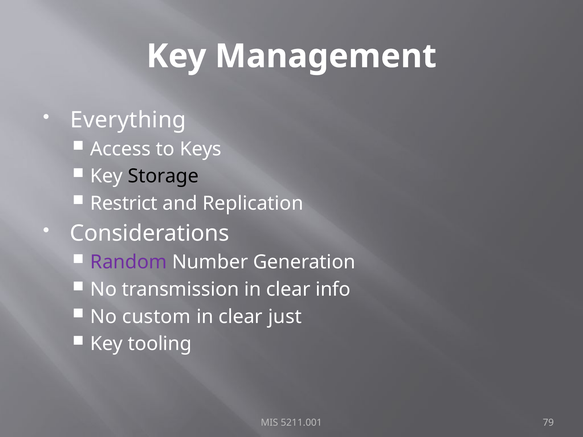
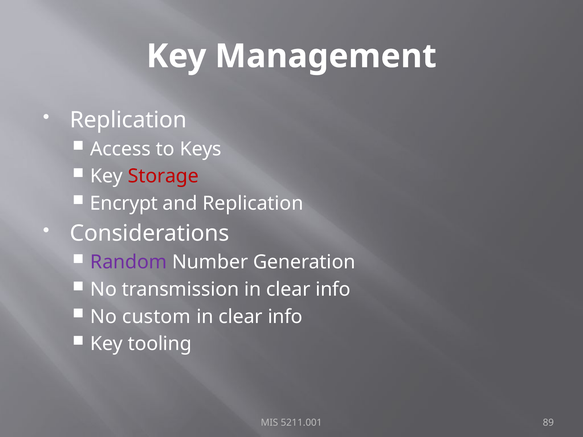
Everything: Everything -> Replication (128, 120)
Storage colour: black -> red (163, 176)
Restrict: Restrict -> Encrypt (124, 203)
just: just -> info (285, 317)
79: 79 -> 89 (548, 423)
